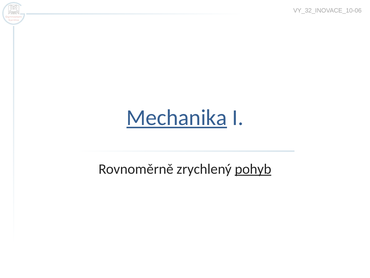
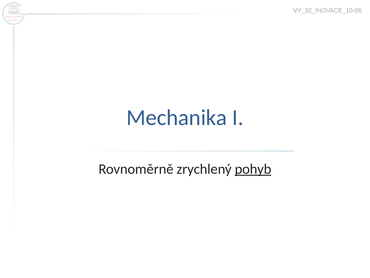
Mechanika underline: present -> none (177, 118)
